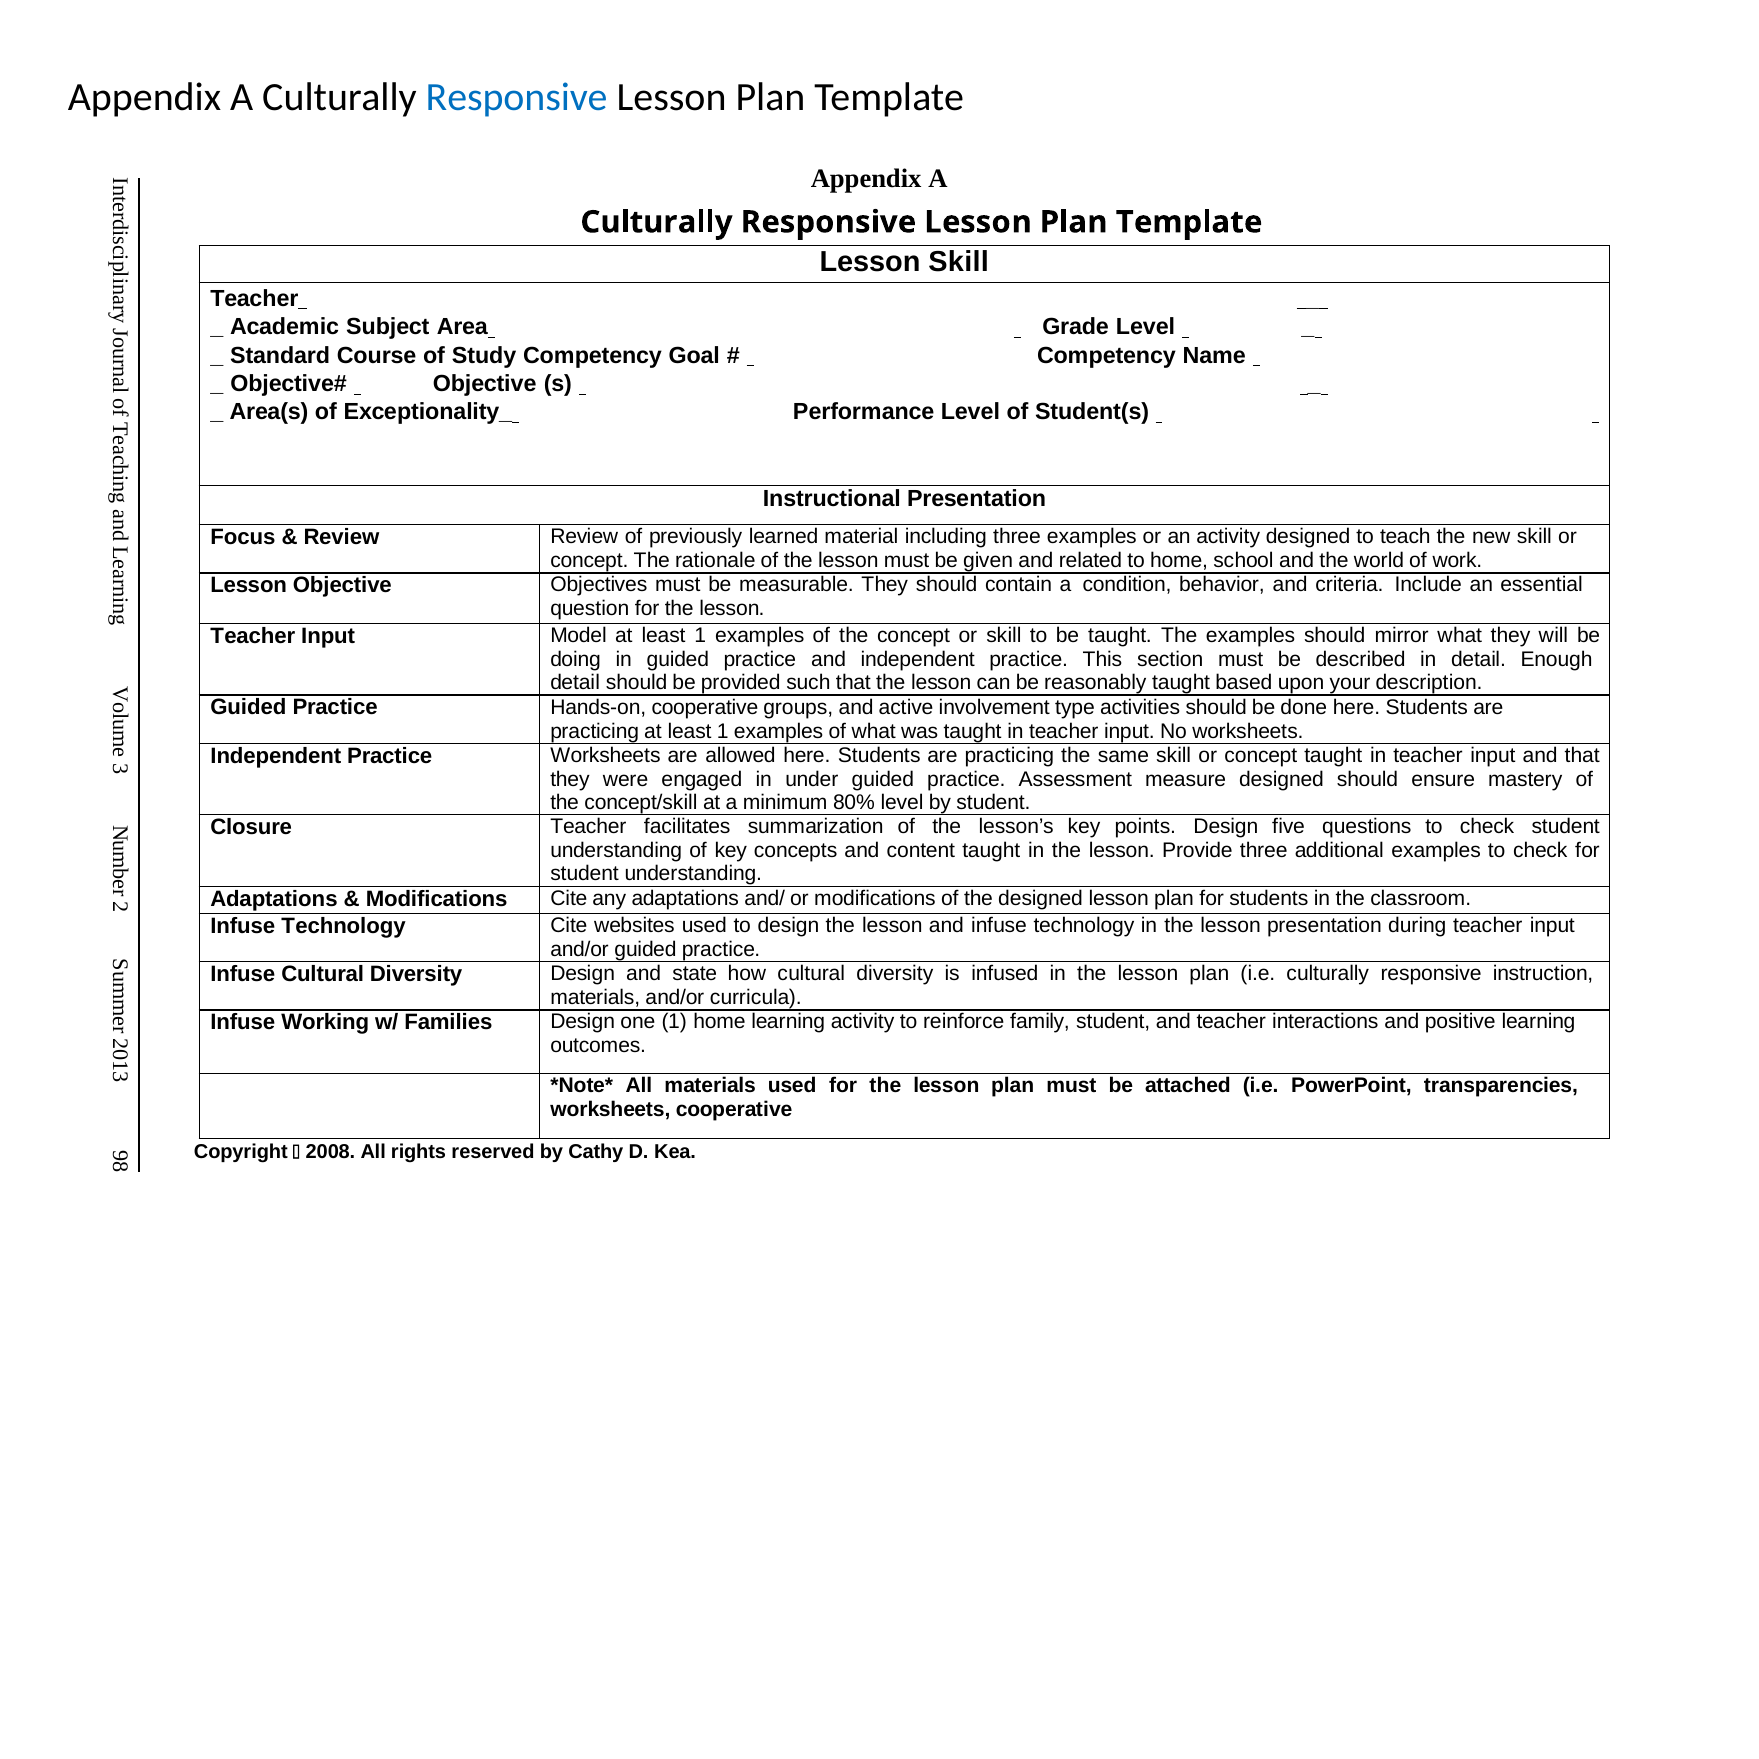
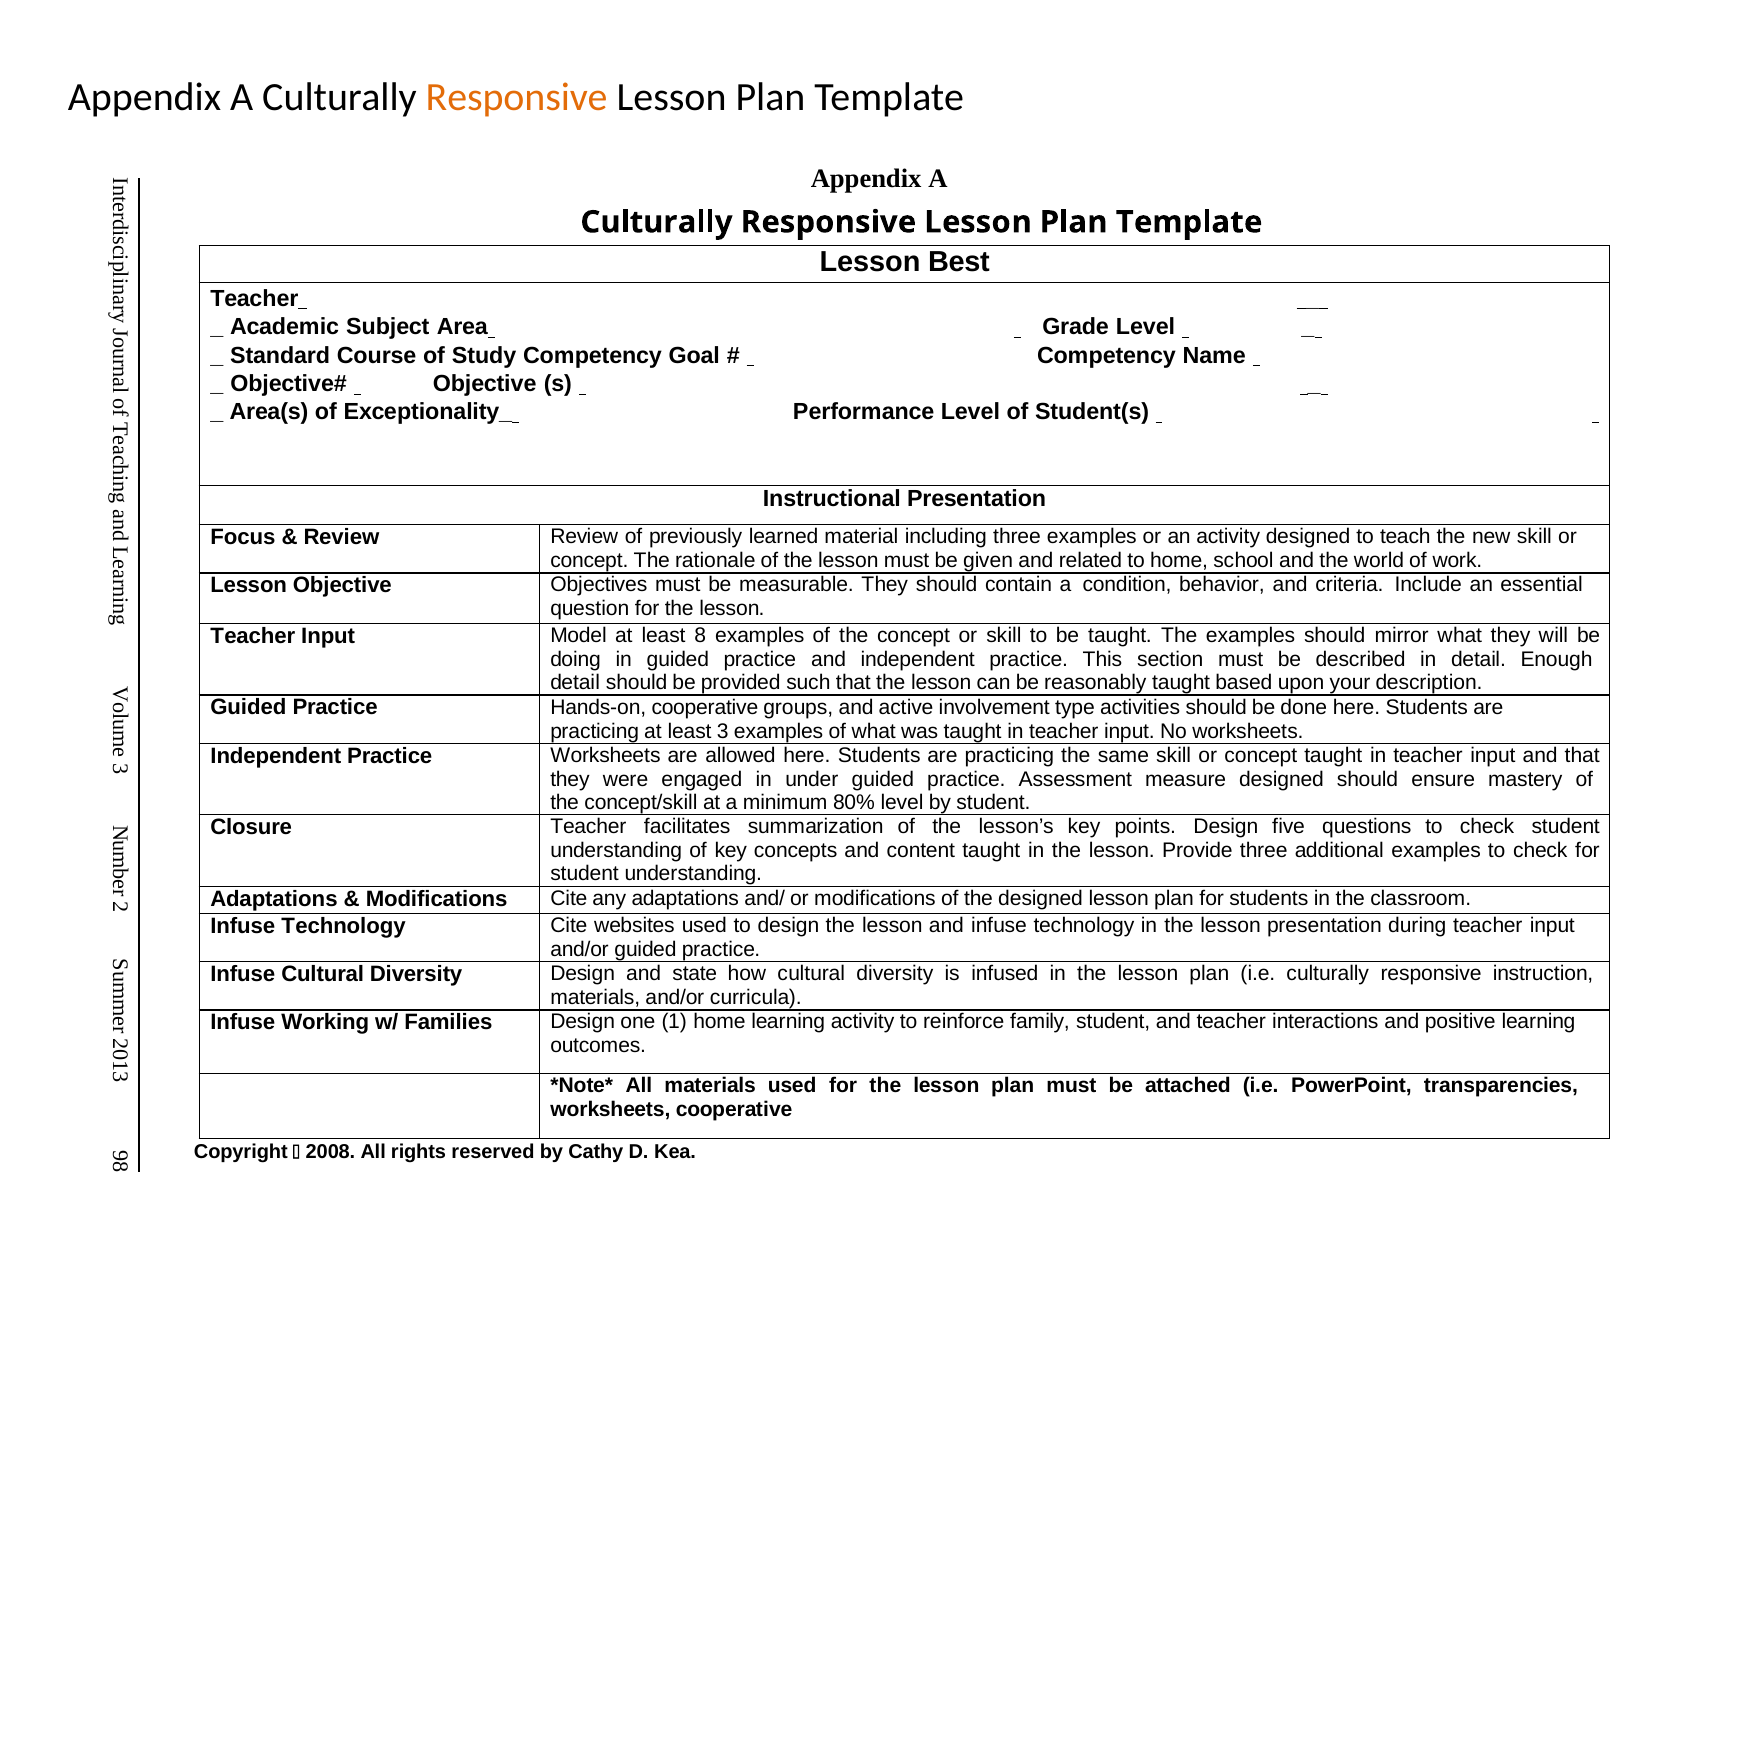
Responsive colour: blue -> orange (517, 97)
Lesson Skill: Skill -> Best (959, 262)
Model at least 1: 1 -> 8 (700, 636)
practicing at least 1: 1 -> 3 (723, 731)
